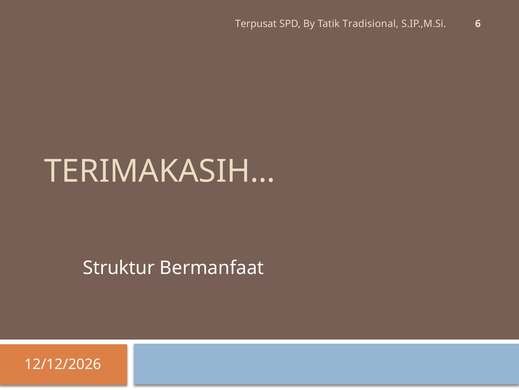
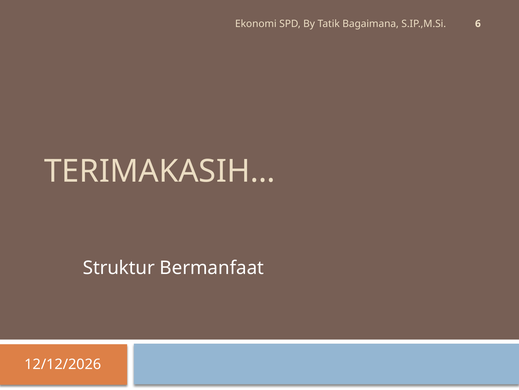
Terpusat: Terpusat -> Ekonomi (256, 24)
Tradisional: Tradisional -> Bagaimana (371, 24)
